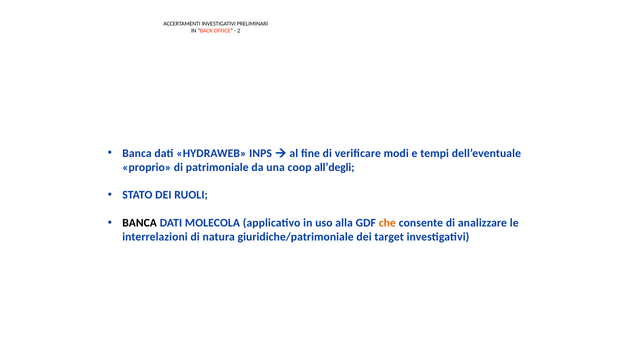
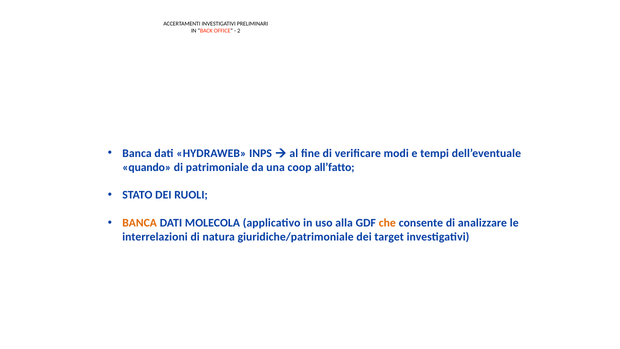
proprio: proprio -> quando (147, 167)
all’degli: all’degli -> all’fatto (334, 167)
BANCA colour: black -> orange (140, 223)
